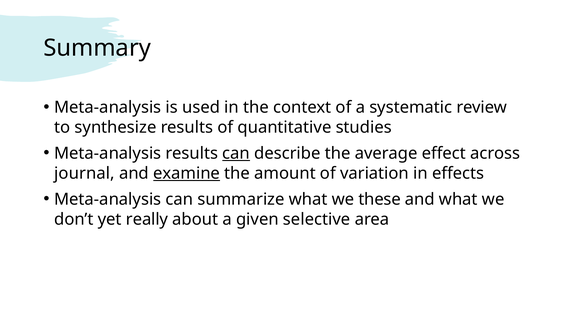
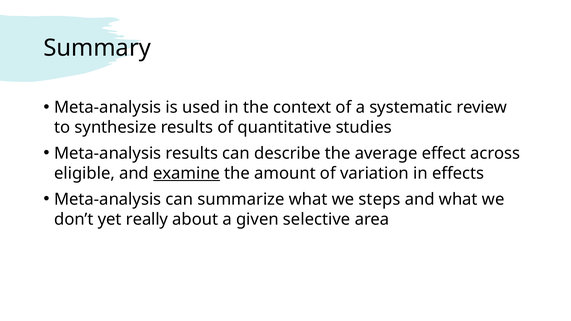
can underline: present -> none (236, 153)
journal: journal -> eligible (85, 173)
these: these -> steps (380, 199)
